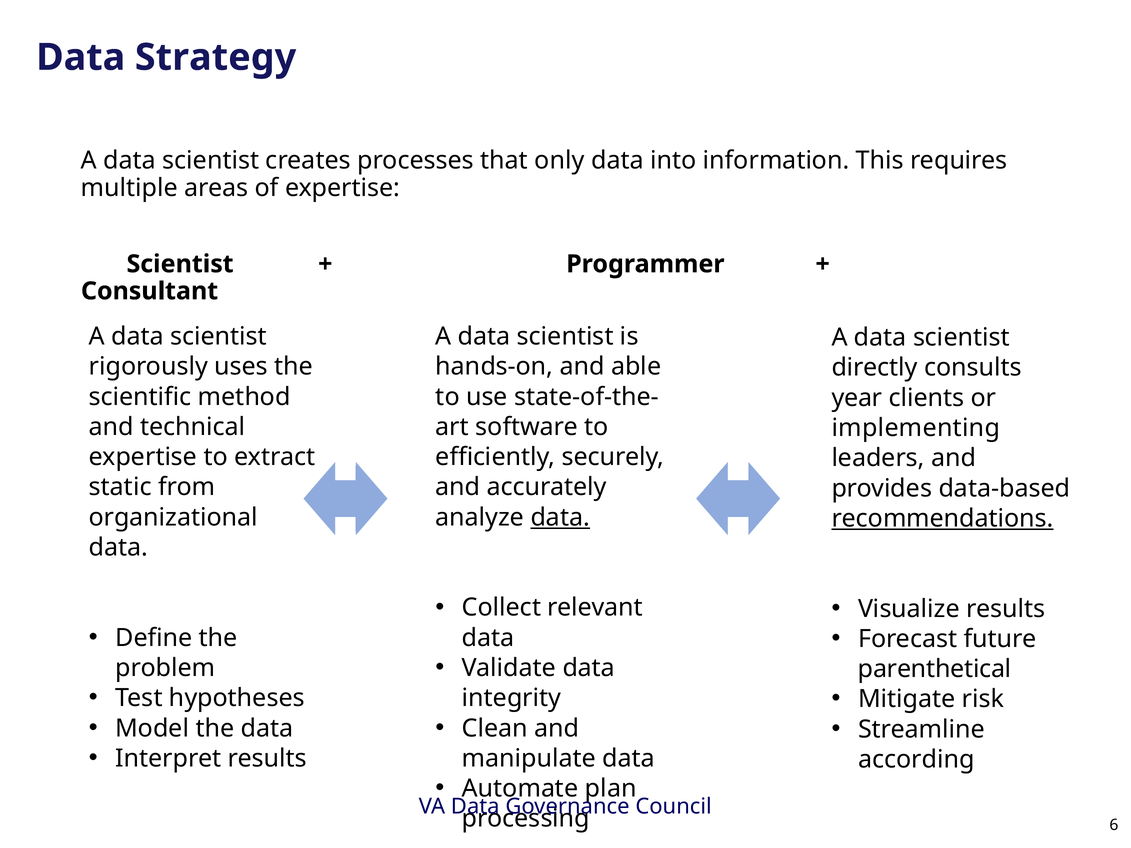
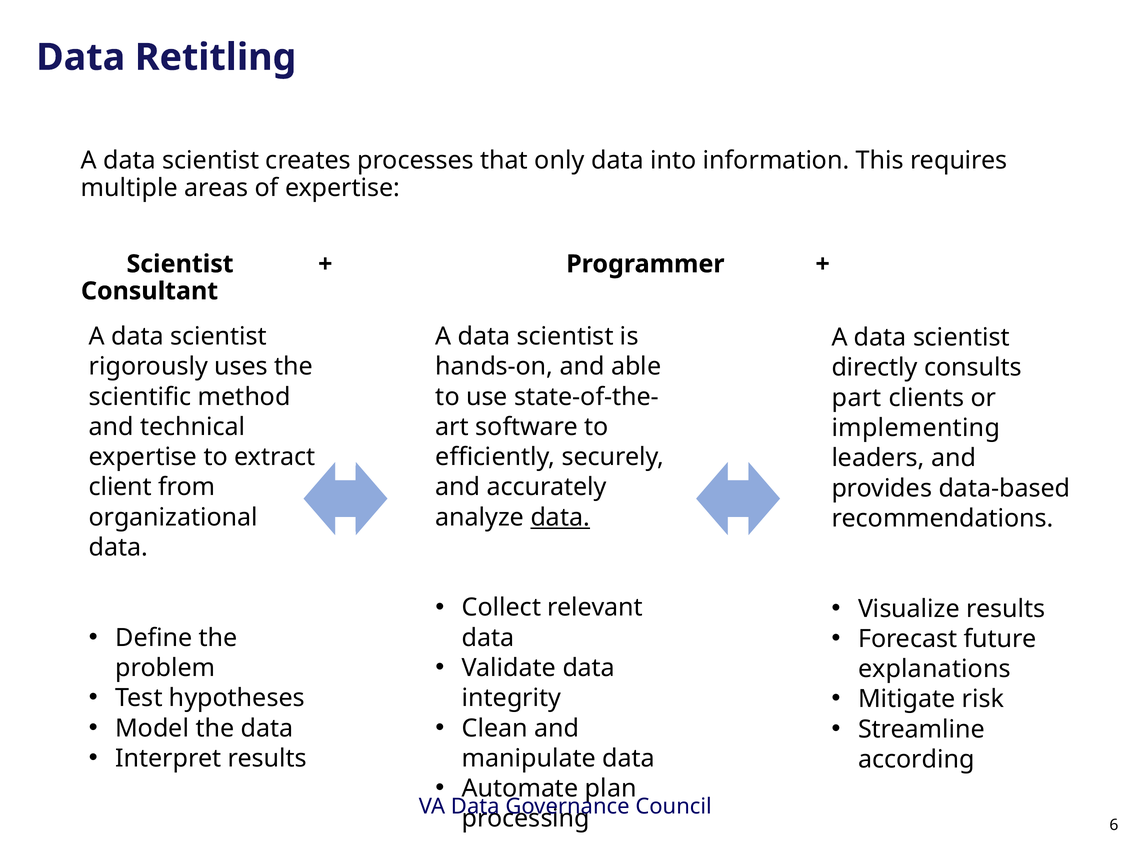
Strategy: Strategy -> Retitling (216, 57)
year: year -> part (857, 398)
static: static -> client (120, 487)
recommendations underline: present -> none (942, 519)
parenthetical: parenthetical -> explanations (934, 669)
